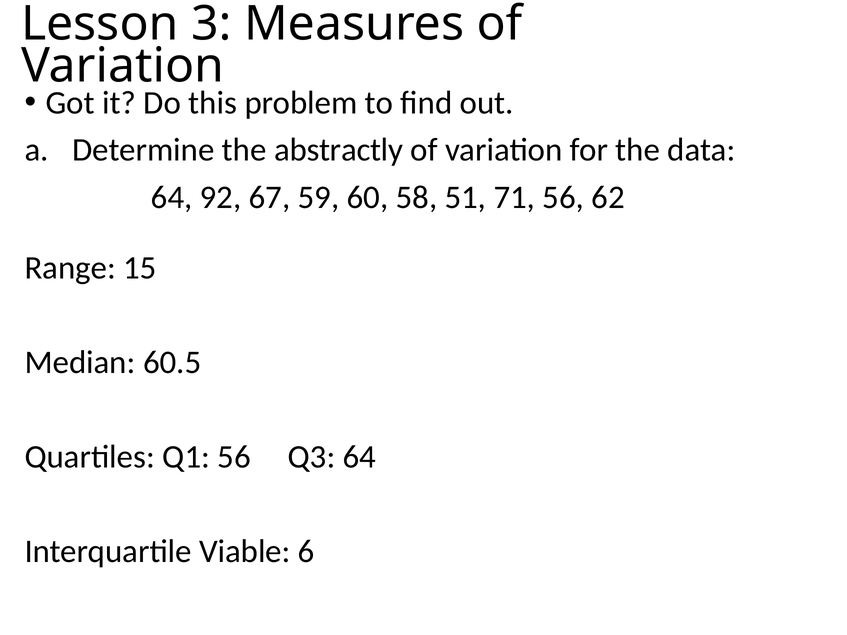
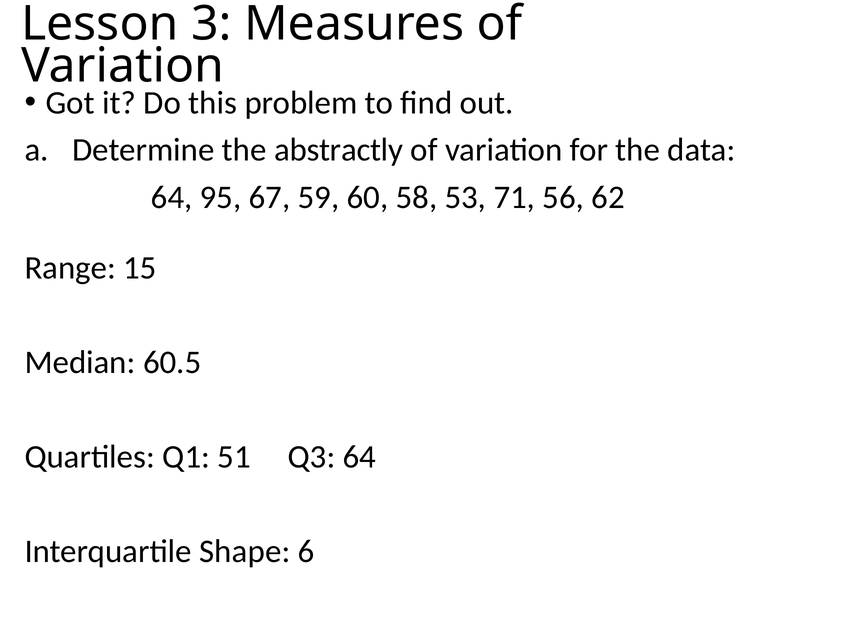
92: 92 -> 95 (221, 197)
51: 51 -> 53 (465, 197)
Q1 56: 56 -> 51 (234, 457)
Viable: Viable -> Shape (245, 552)
